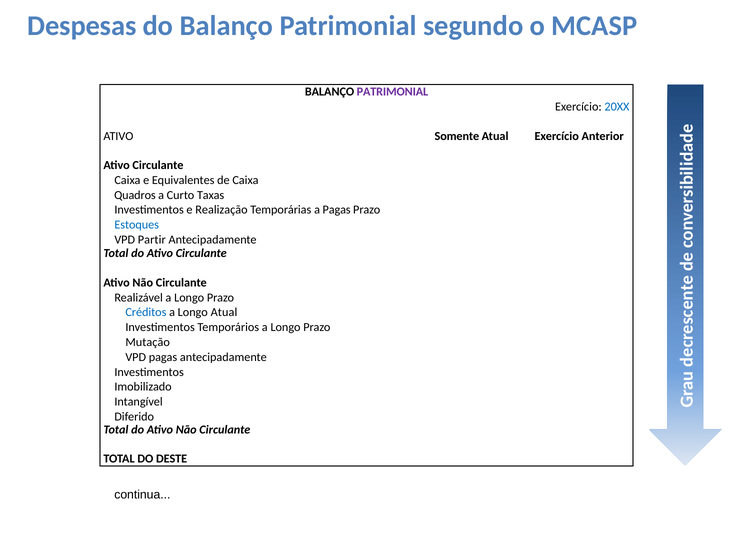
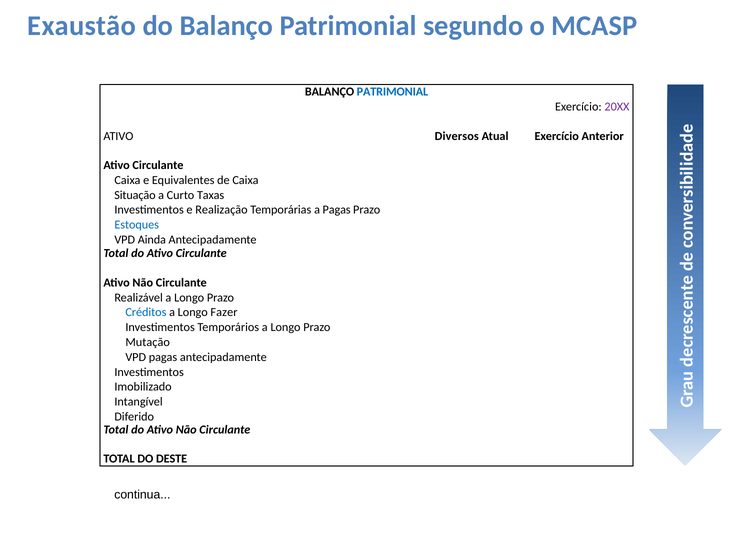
Despesas: Despesas -> Exaustão (82, 26)
PATRIMONIAL colour: purple -> blue (392, 92)
20XX colour: blue -> purple (617, 107)
Somente: Somente -> Diversos (457, 136)
Quadros: Quadros -> Situação (135, 195)
Partir: Partir -> Ainda (152, 240)
Longo Atual: Atual -> Fazer (224, 312)
